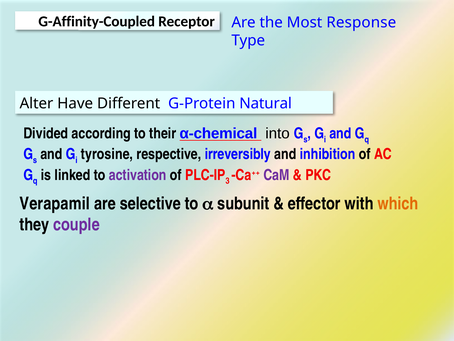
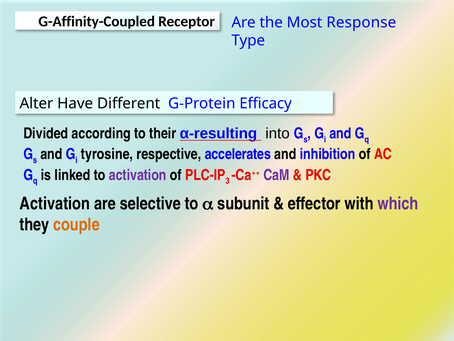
Natural: Natural -> Efficacy (266, 103)
α-chemical: α-chemical -> α-resulting (218, 133)
irreversibly: irreversibly -> accelerates (238, 154)
Verapamil: Verapamil -> Activation (55, 203)
which colour: orange -> purple (398, 203)
couple colour: purple -> orange (76, 224)
